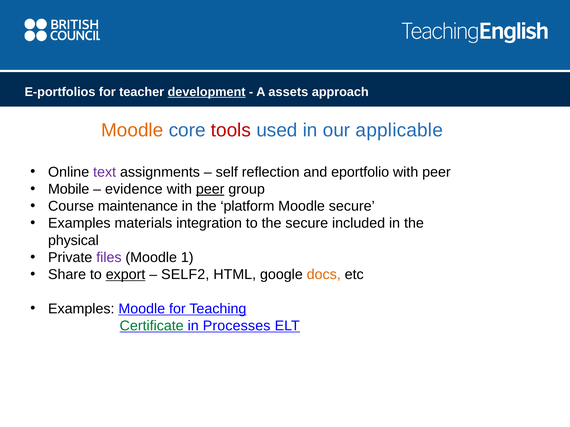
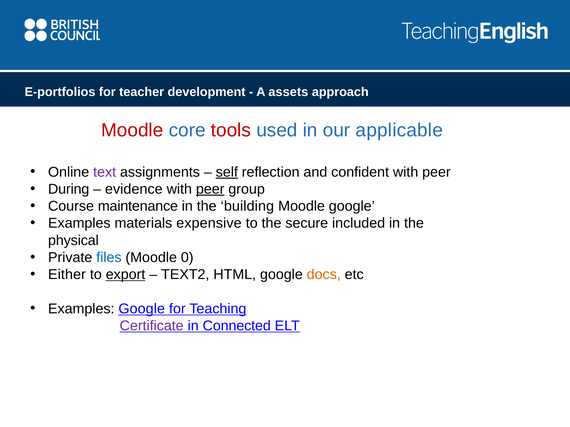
development underline: present -> none (207, 92)
Moodle colour: orange -> red (132, 131)
self underline: none -> present (227, 172)
eportfolio: eportfolio -> confident (360, 172)
Mobile: Mobile -> During (69, 189)
platform: platform -> building (247, 206)
Moodle secure: secure -> google (352, 206)
integration: integration -> expensive (209, 224)
files colour: purple -> blue (109, 258)
1: 1 -> 0 (187, 258)
Share: Share -> Either (67, 275)
SELF2: SELF2 -> TEXT2 (185, 275)
Examples Moodle: Moodle -> Google (142, 309)
Certificate colour: green -> purple (152, 326)
Processes: Processes -> Connected (237, 326)
